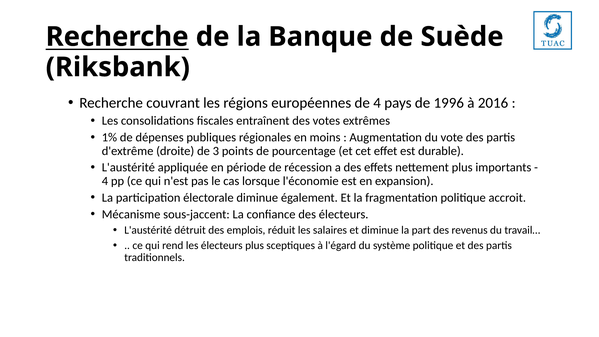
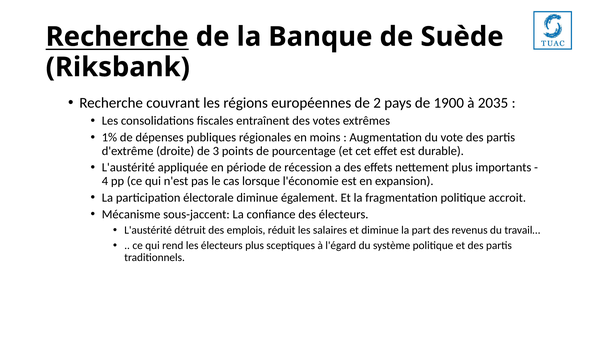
de 4: 4 -> 2 (377, 103)
1996: 1996 -> 1900 (449, 103)
2016: 2016 -> 2035 (493, 103)
